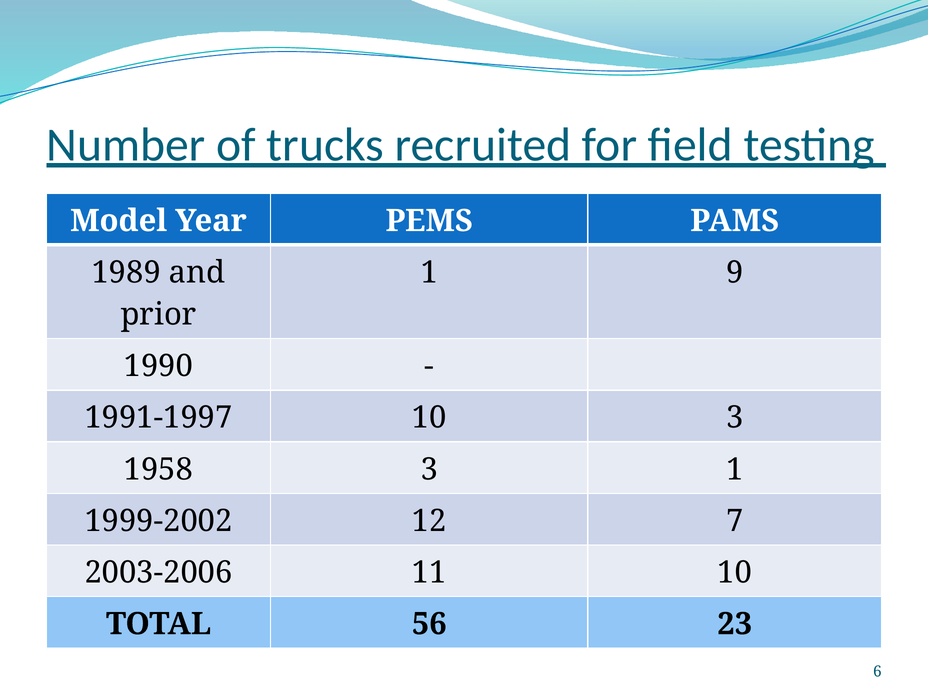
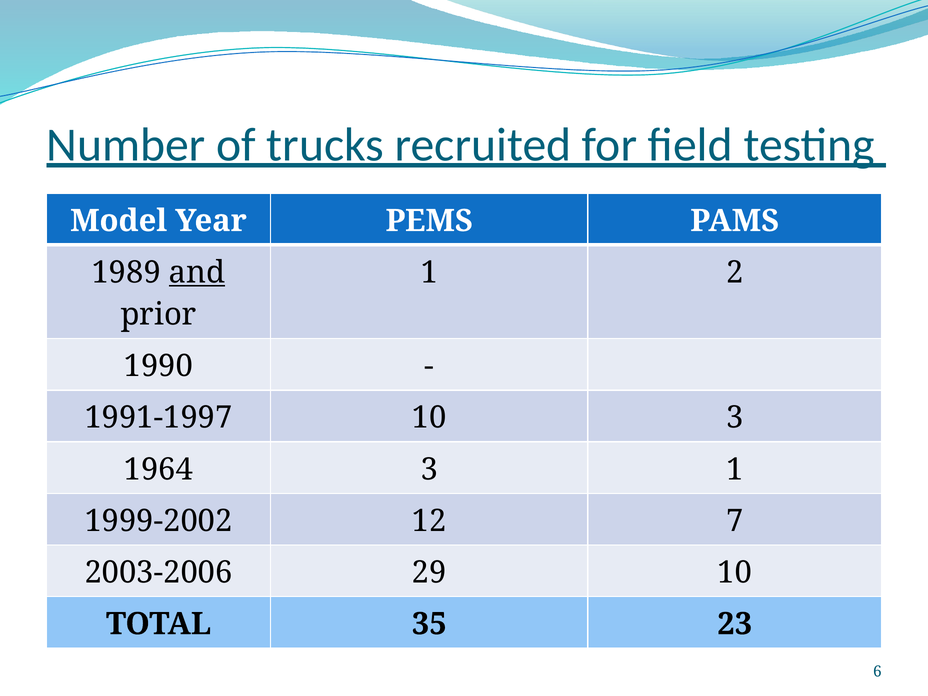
and underline: none -> present (197, 272)
9: 9 -> 2 (735, 272)
1958: 1958 -> 1964 (159, 469)
11: 11 -> 29 (429, 572)
56: 56 -> 35 (429, 624)
